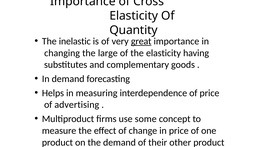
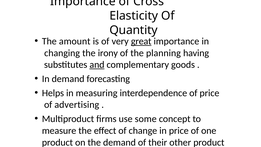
inelastic: inelastic -> amount (75, 41)
large: large -> irony (108, 53)
the elasticity: elasticity -> planning (163, 53)
and underline: none -> present (97, 65)
